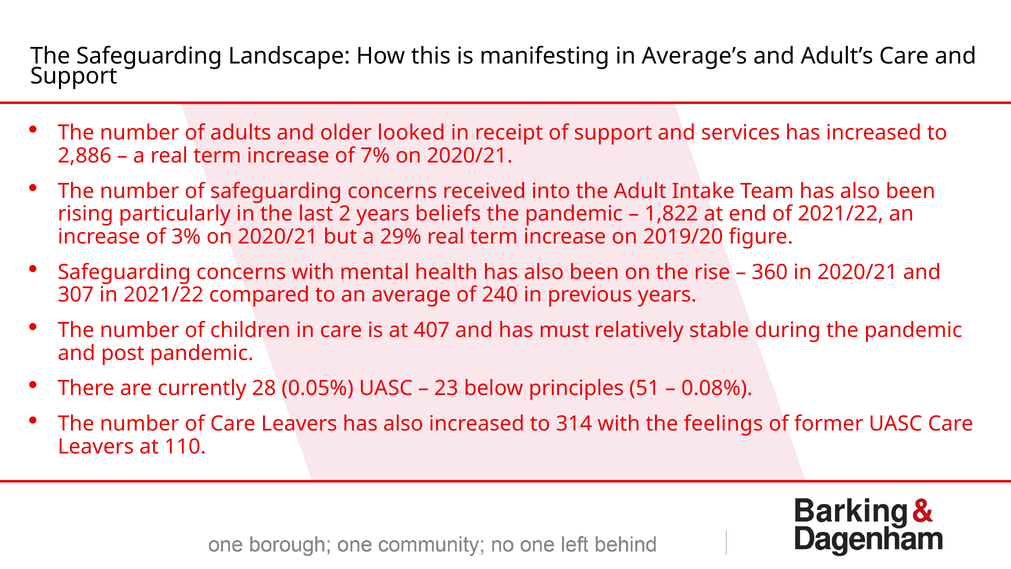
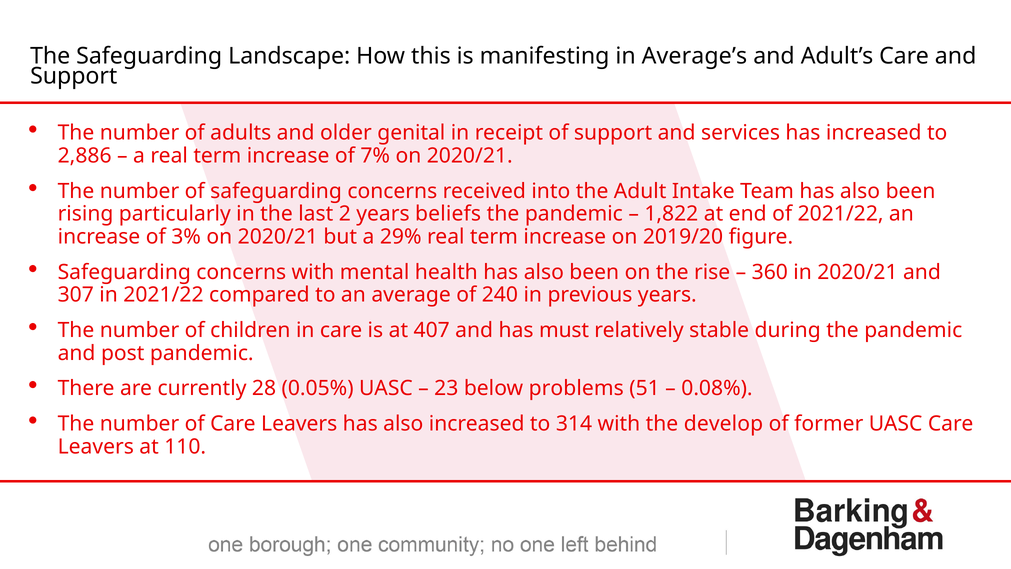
looked: looked -> genital (411, 133)
principles: principles -> problems (576, 388)
feelings: feelings -> develop (723, 424)
